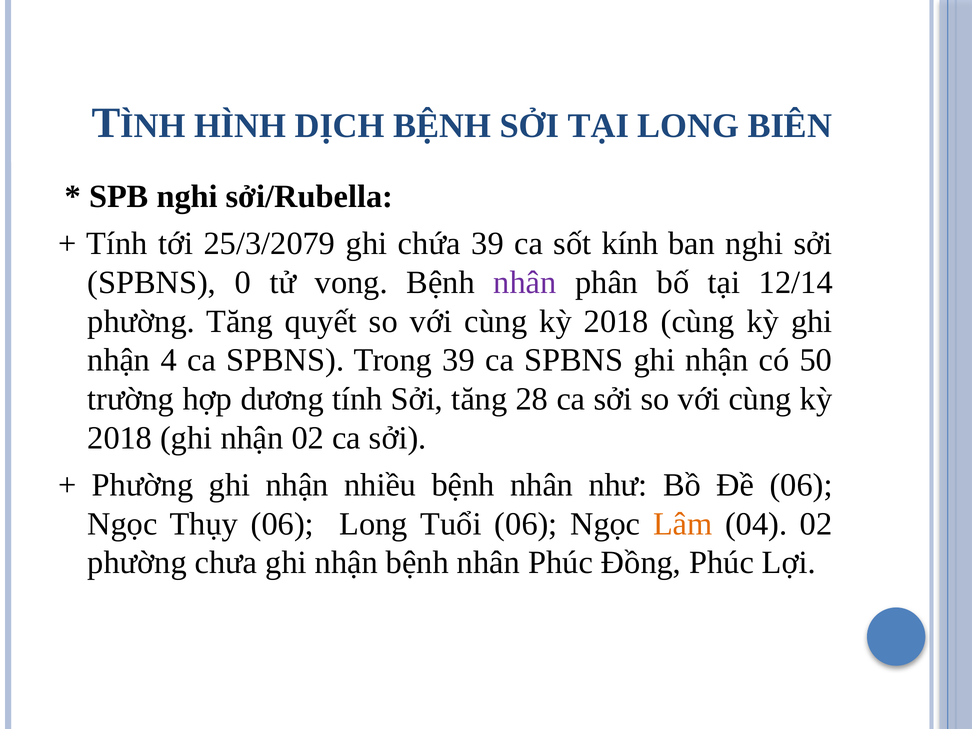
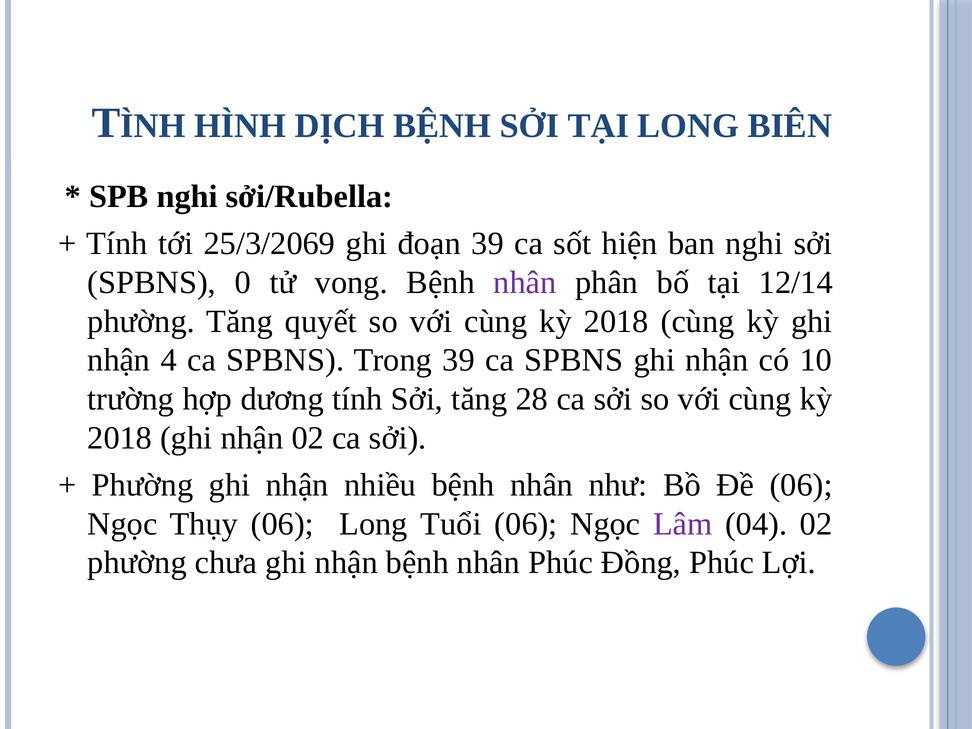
25/3/2079: 25/3/2079 -> 25/3/2069 (269, 244)
chứa: chứa -> đoạn (429, 244)
kính: kính -> hiện (630, 244)
50: 50 -> 10 (816, 360)
Lâm colour: orange -> purple (683, 524)
